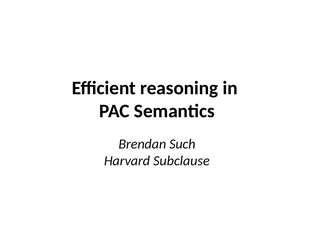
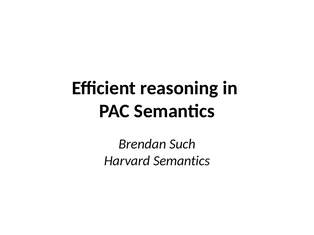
Harvard Subclause: Subclause -> Semantics (182, 161)
